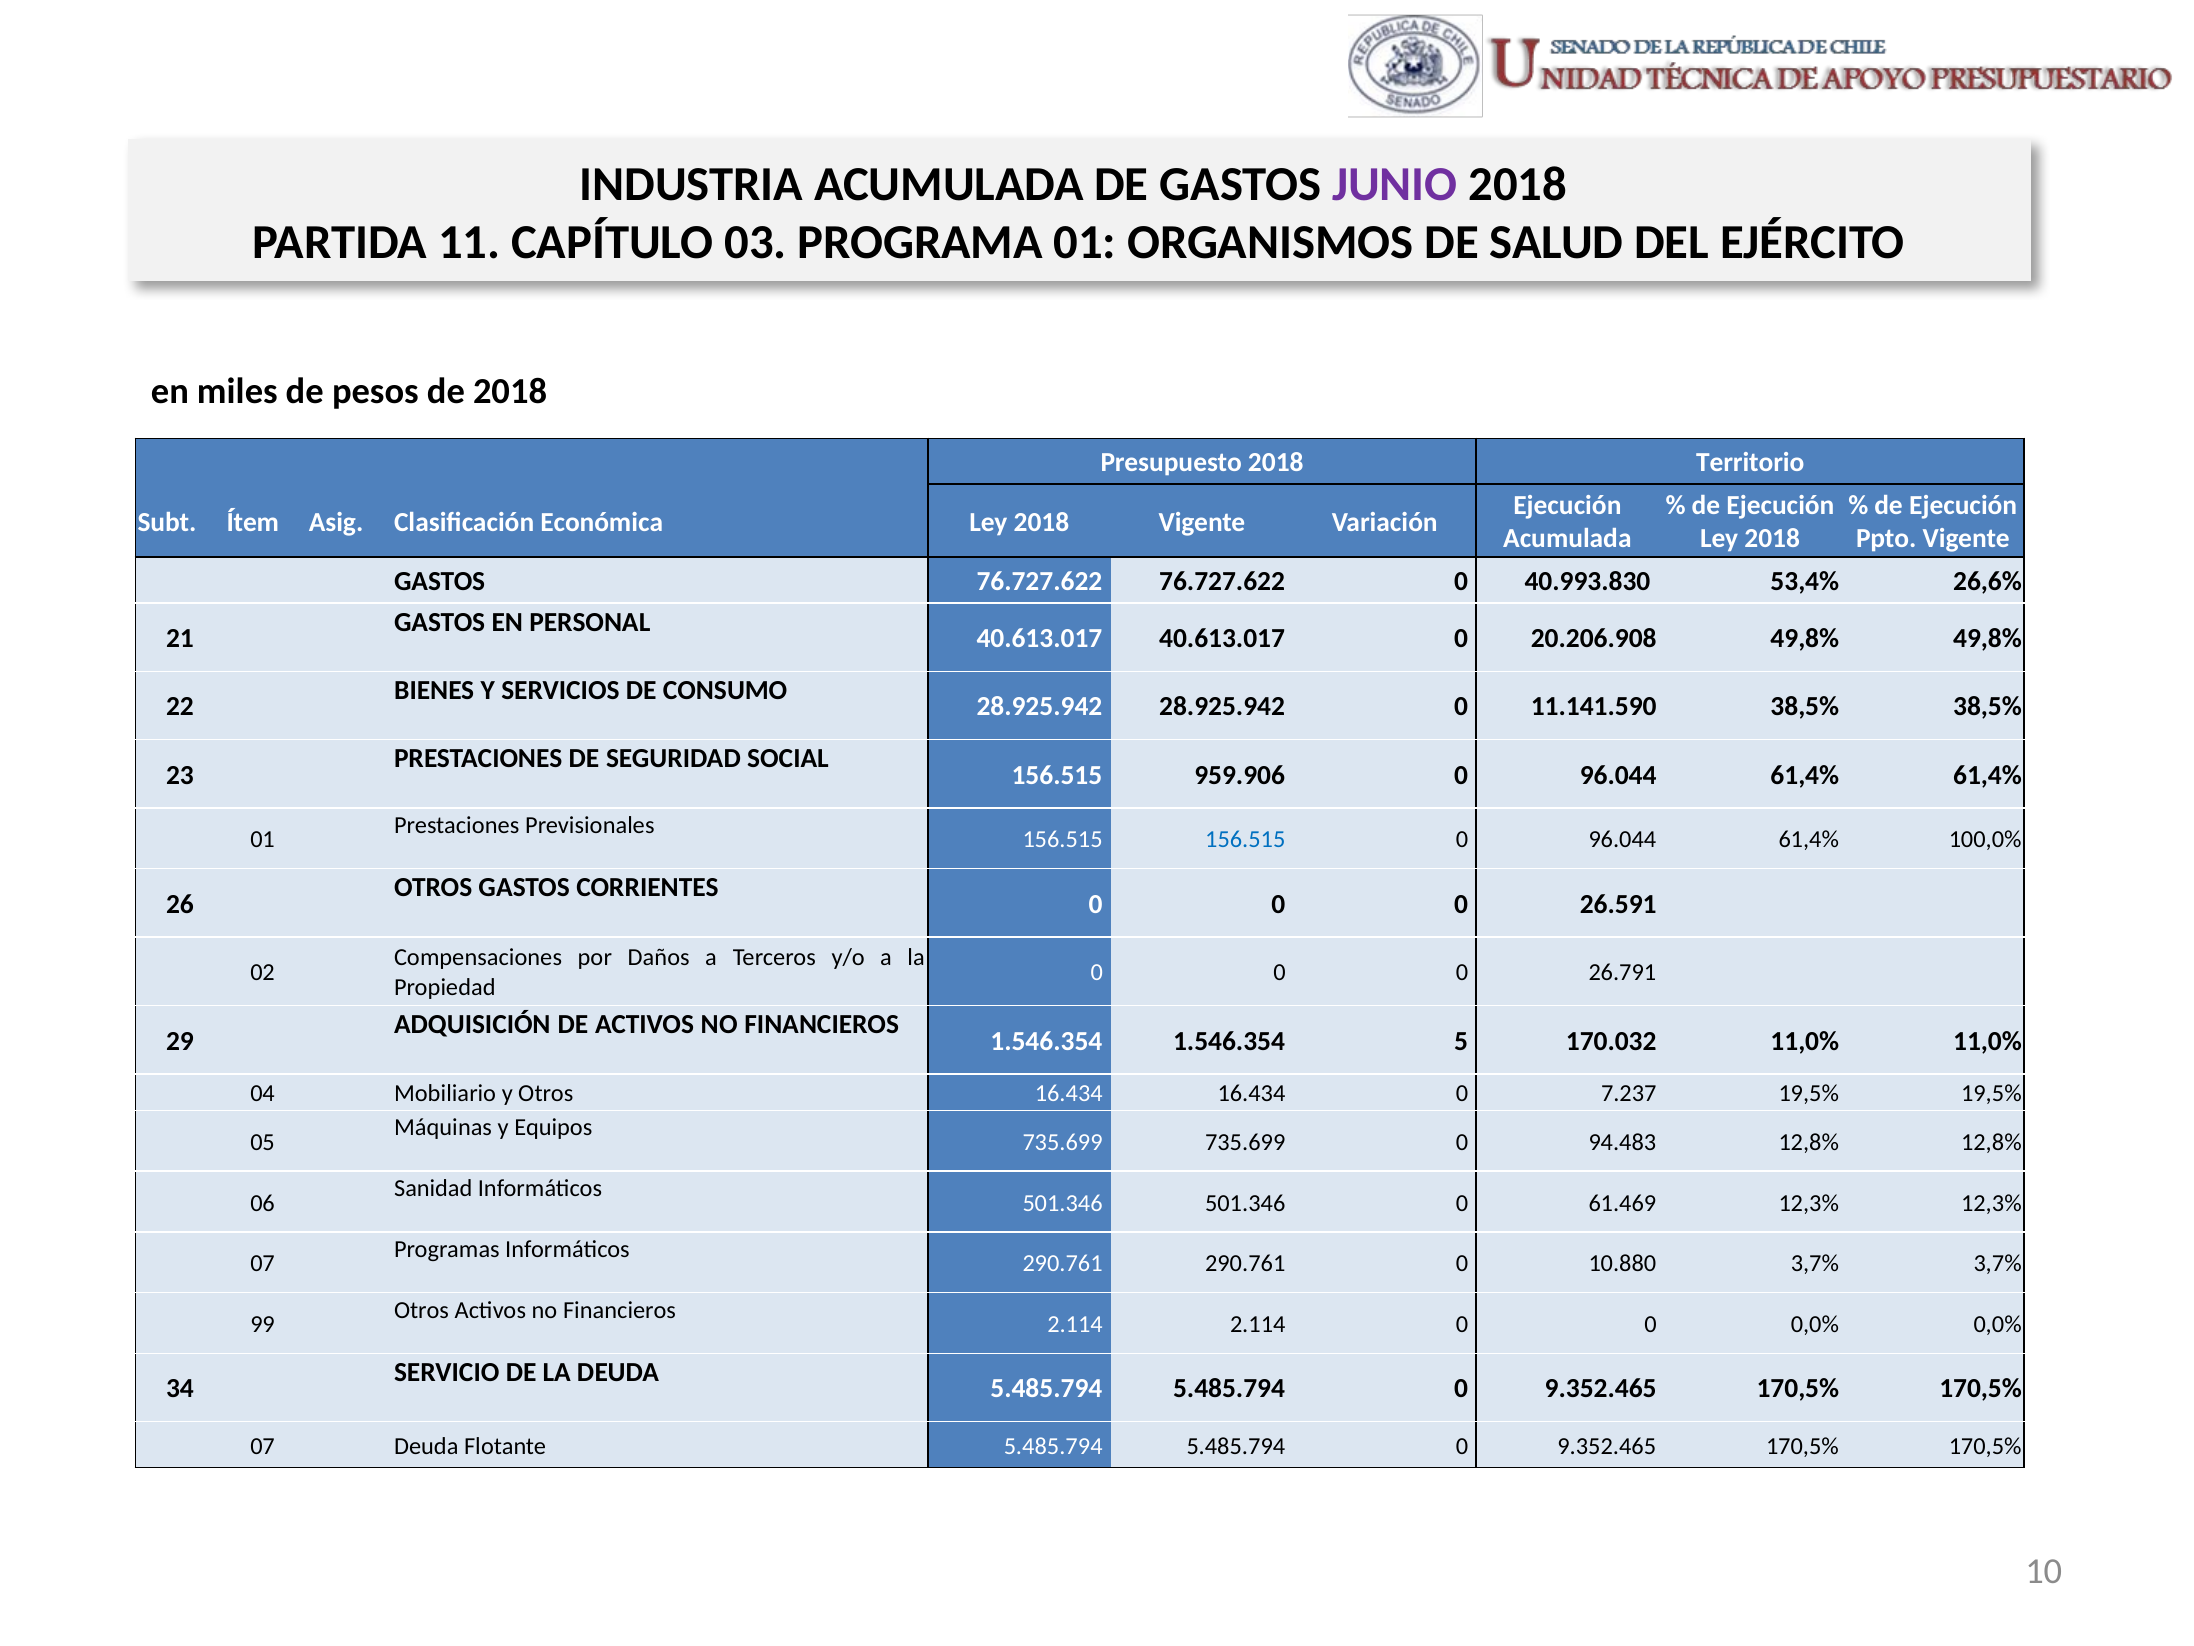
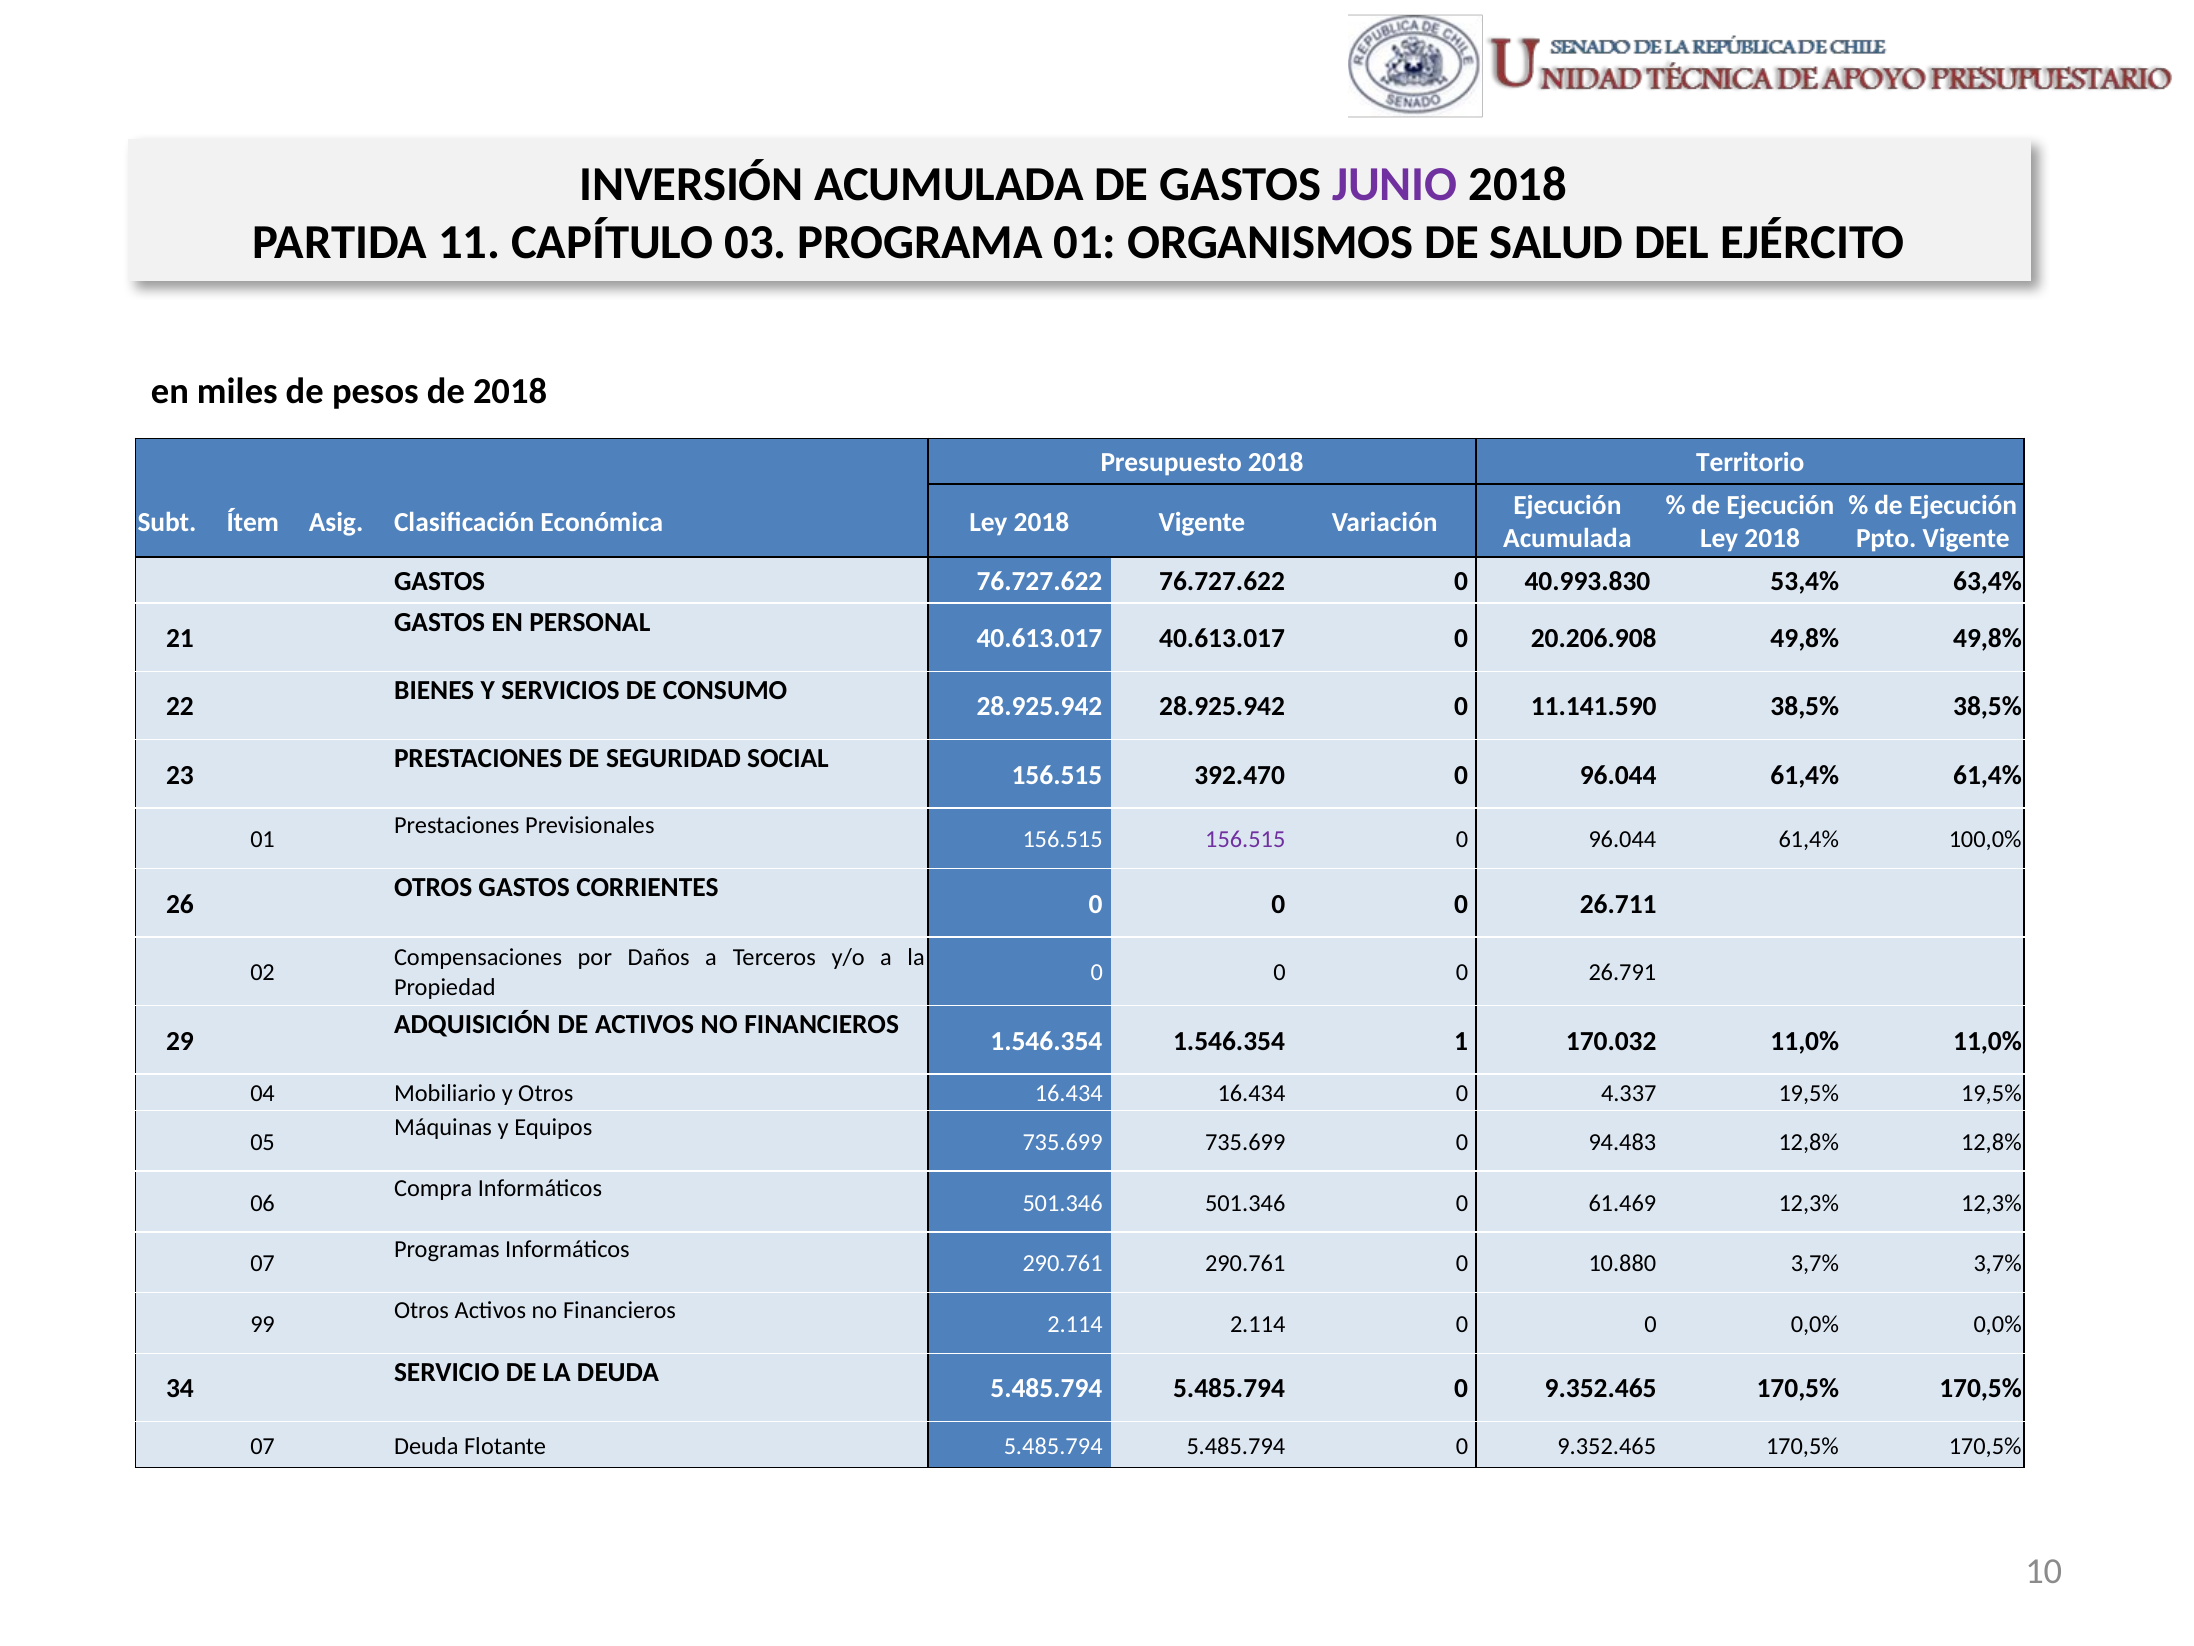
INDUSTRIA: INDUSTRIA -> INVERSIÓN (692, 184)
26,6%: 26,6% -> 63,4% (1988, 581)
959.906: 959.906 -> 392.470 (1240, 775)
156.515 colour: blue -> purple (1245, 840)
26.591: 26.591 -> 26.711 (1618, 904)
5: 5 -> 1 (1461, 1041)
7.237: 7.237 -> 4.337 (1629, 1093)
Sanidad: Sanidad -> Compra (433, 1188)
